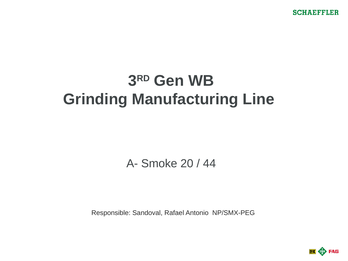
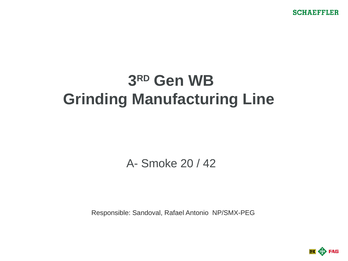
44: 44 -> 42 (209, 163)
